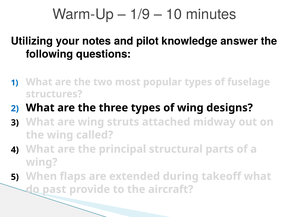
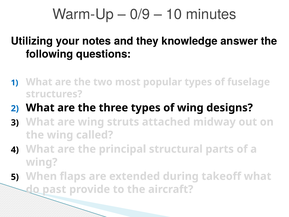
1/9: 1/9 -> 0/9 (140, 14)
pilot: pilot -> they (147, 41)
